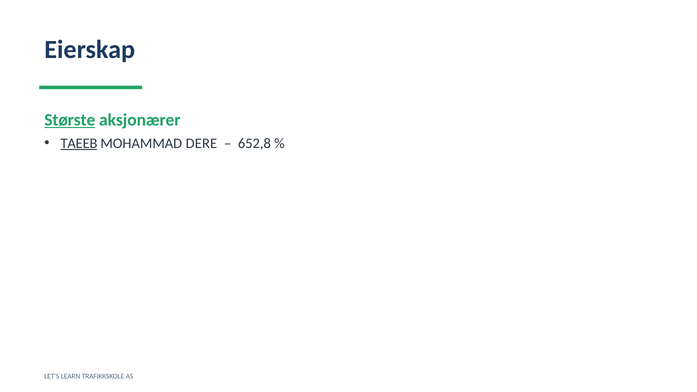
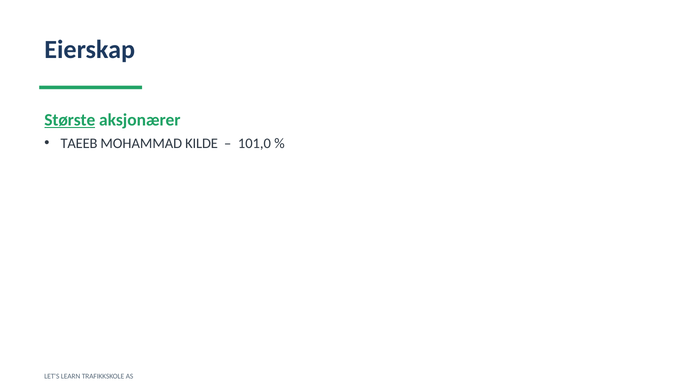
TAEEB underline: present -> none (79, 143)
DERE: DERE -> KILDE (202, 143)
652,8: 652,8 -> 101,0 (254, 143)
